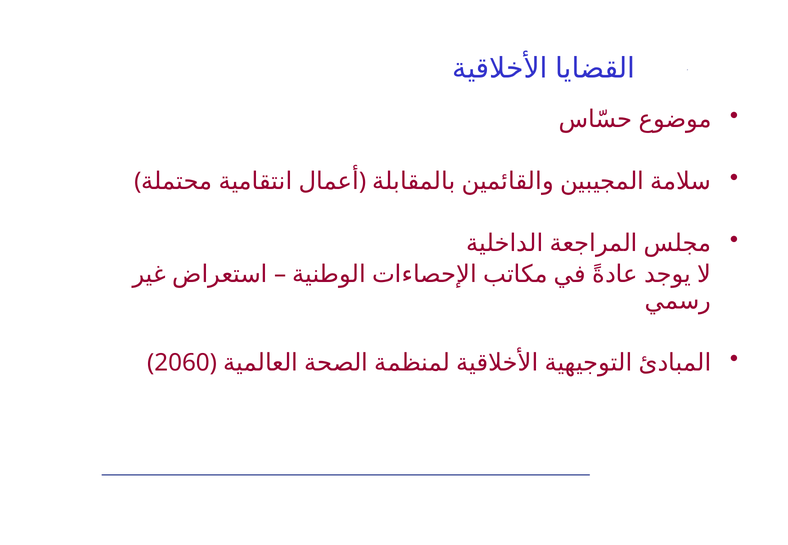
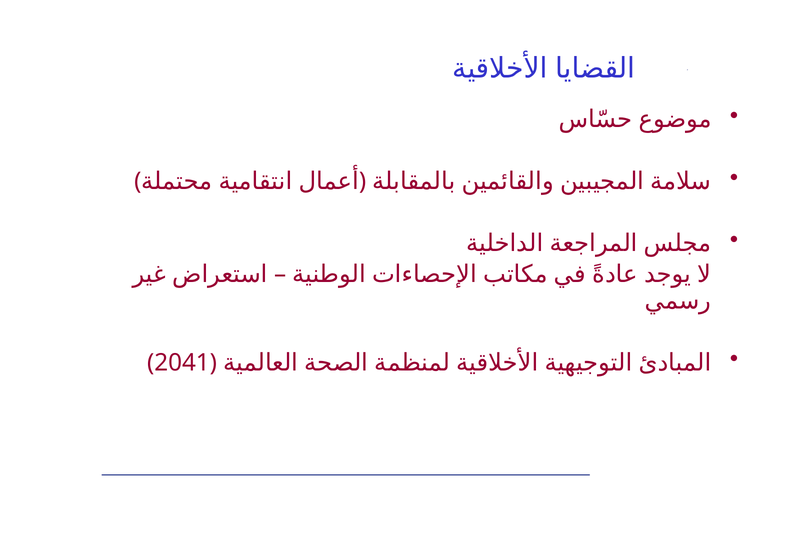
2060: 2060 -> 2041 (182, 363)
